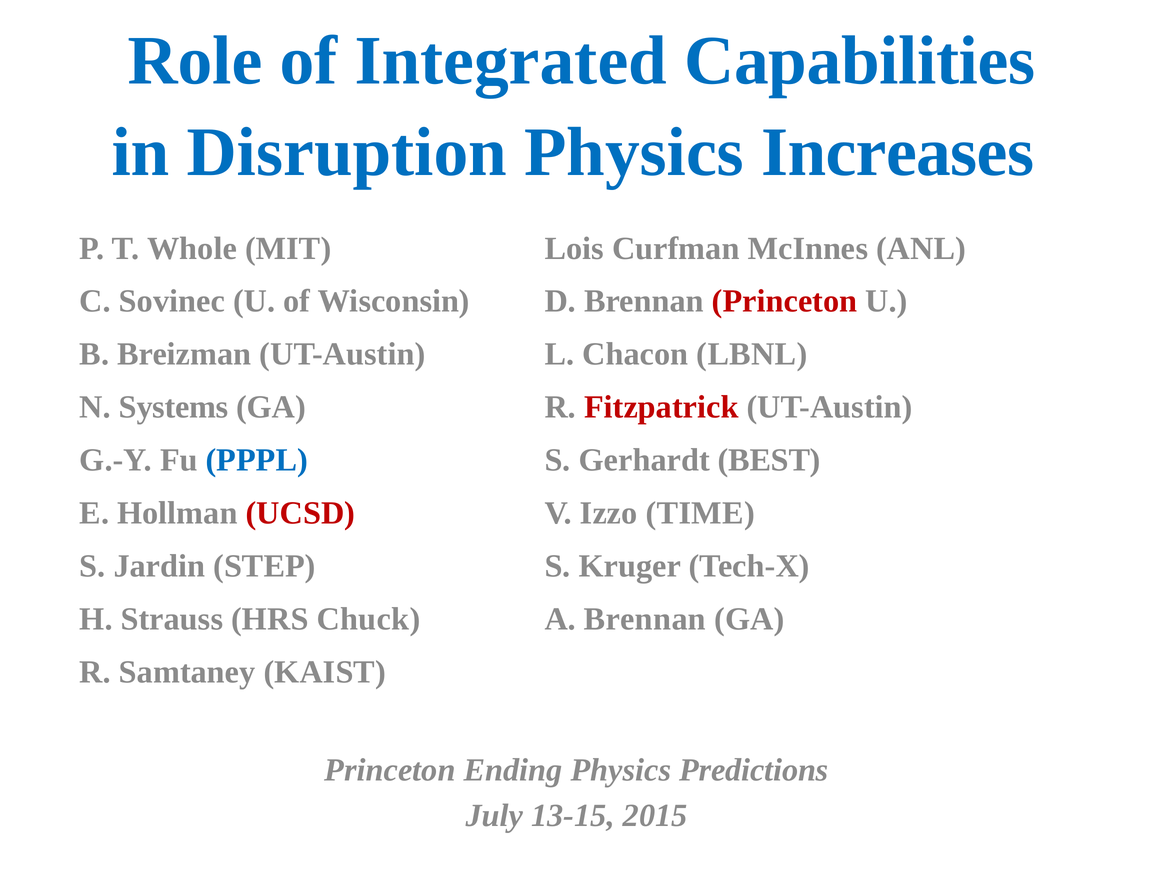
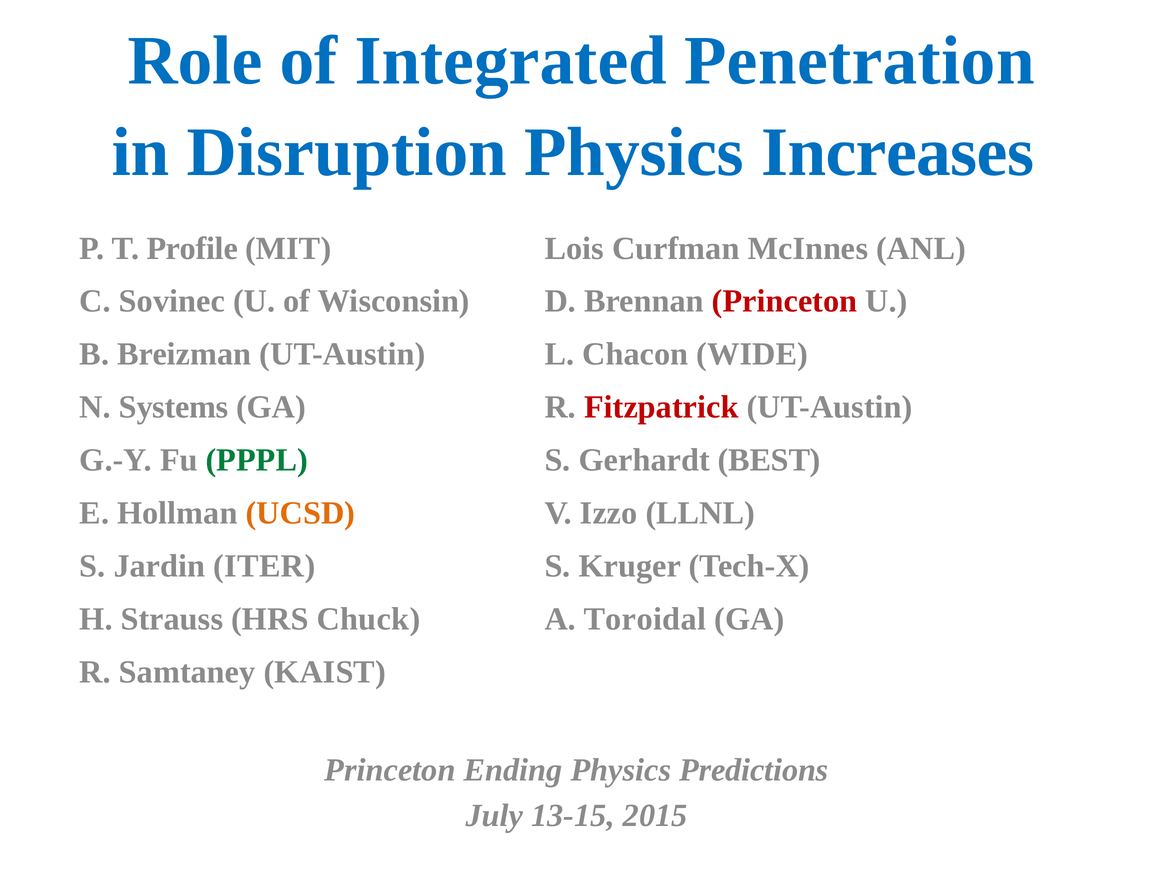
Capabilities: Capabilities -> Penetration (859, 61)
Whole: Whole -> Profile (192, 248)
LBNL: LBNL -> WIDE (752, 354)
PPPL colour: blue -> green (257, 460)
UCSD colour: red -> orange (300, 513)
TIME: TIME -> LLNL (700, 513)
STEP: STEP -> ITER (264, 566)
A Brennan: Brennan -> Toroidal (645, 619)
